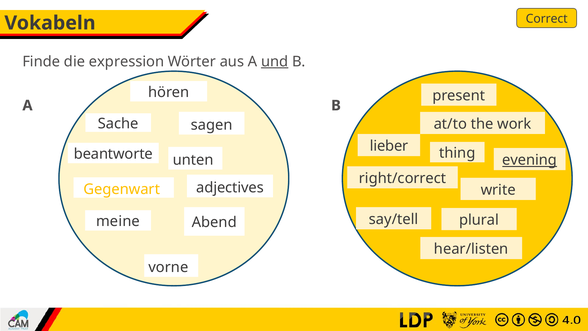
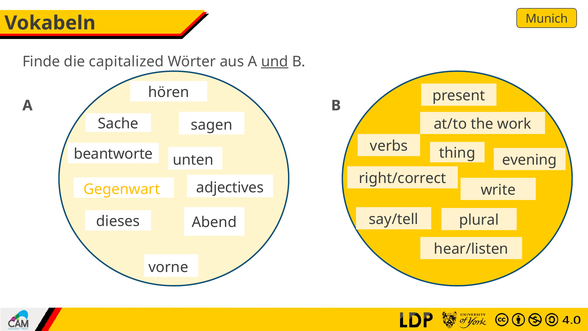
Correct: Correct -> Munich (547, 19)
expression: expression -> capitalized (126, 61)
lieber: lieber -> verbs (389, 146)
evening underline: present -> none (530, 160)
meine: meine -> dieses (118, 221)
